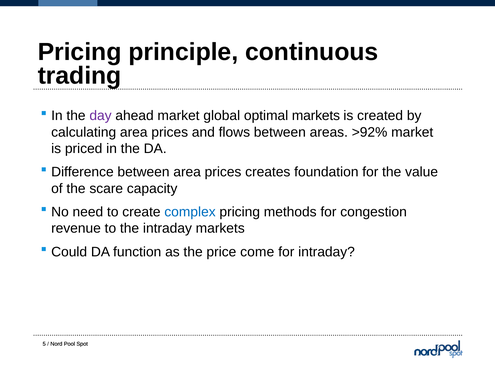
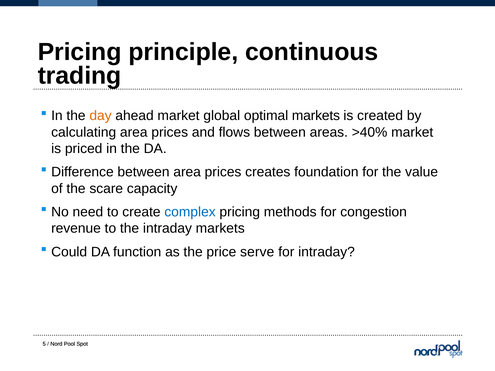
day colour: purple -> orange (101, 116)
>92%: >92% -> >40% (370, 132)
come: come -> serve (257, 252)
